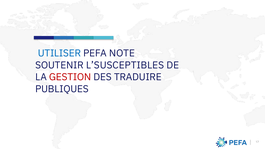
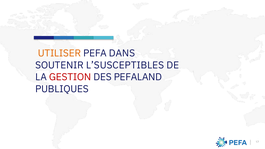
UTILISER colour: blue -> orange (59, 53)
NOTE: NOTE -> DANS (122, 53)
TRADUIRE: TRADUIRE -> PEFALAND (138, 77)
